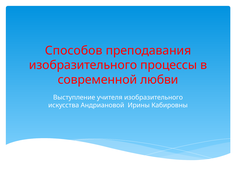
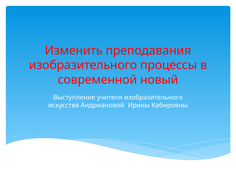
Способов: Способов -> Изменить (74, 51)
любви: любви -> новый (159, 80)
